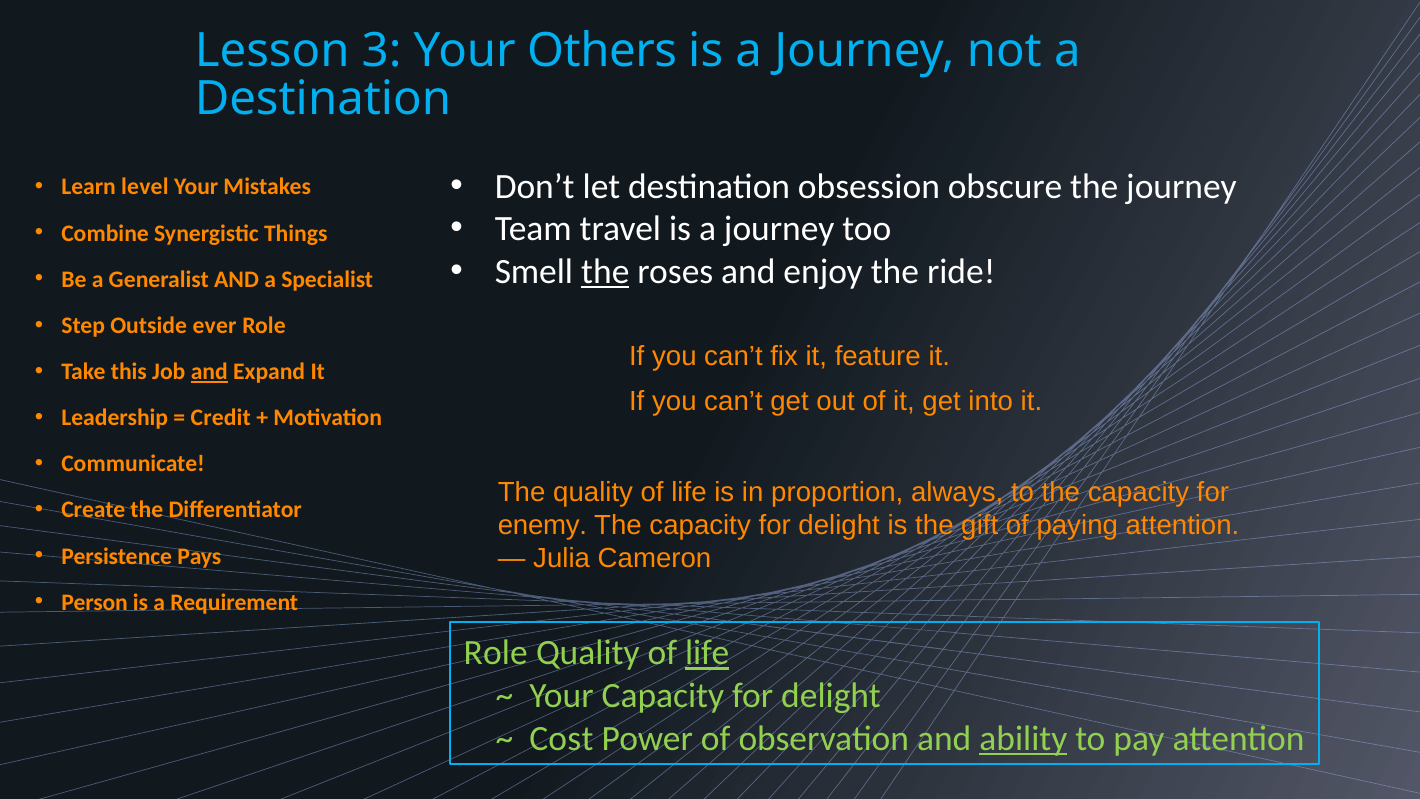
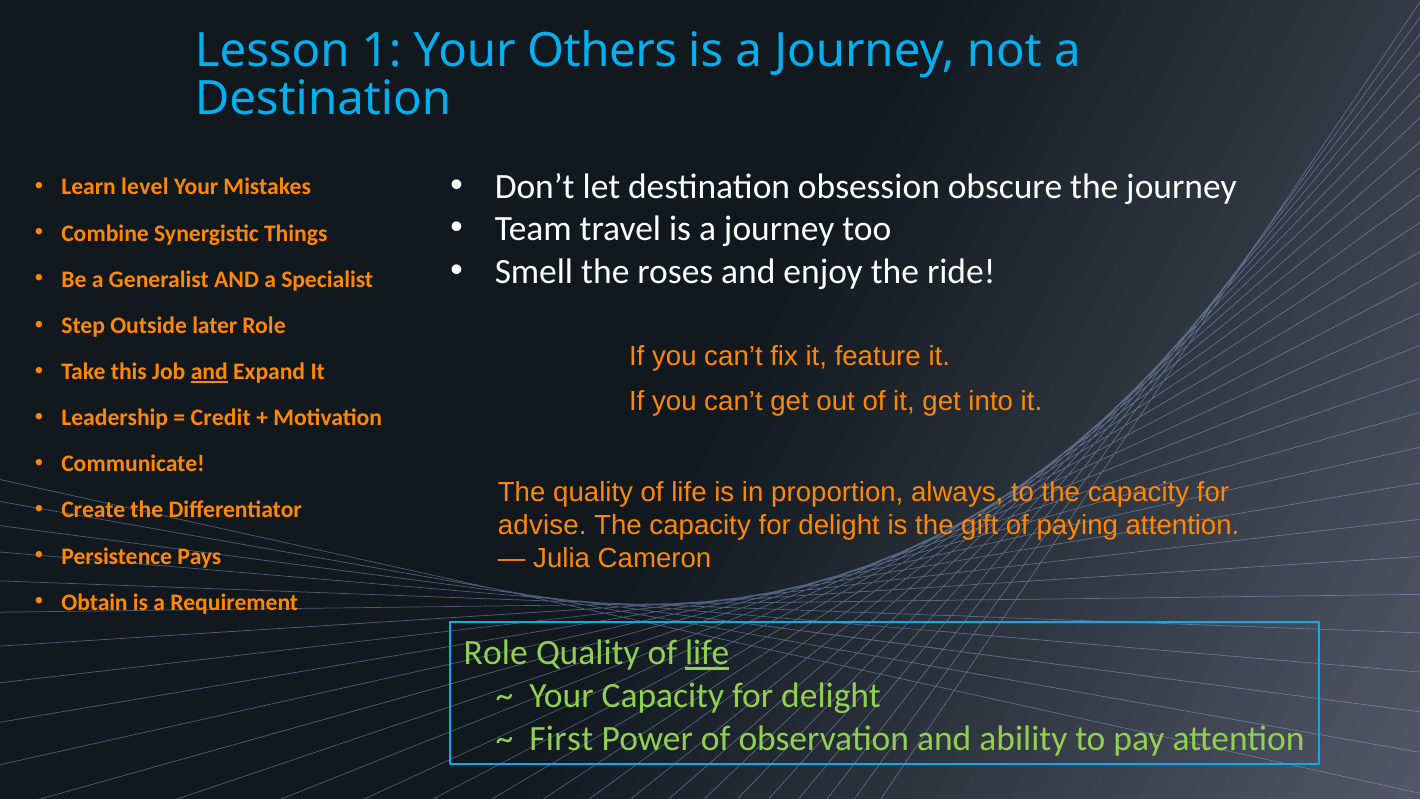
3: 3 -> 1 (382, 51)
the underline: present -> none (605, 272)
ever: ever -> later (215, 326)
enemy: enemy -> advise (542, 526)
Person: Person -> Obtain (95, 602)
Cost: Cost -> First (561, 738)
ability underline: present -> none (1023, 738)
